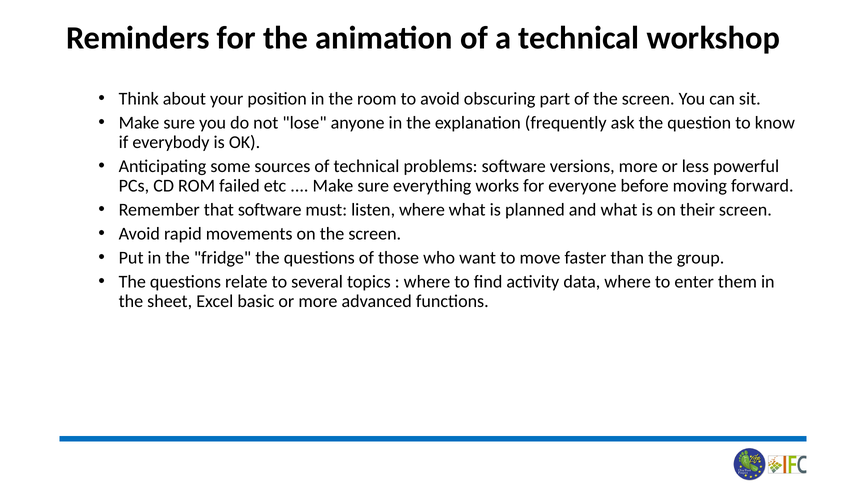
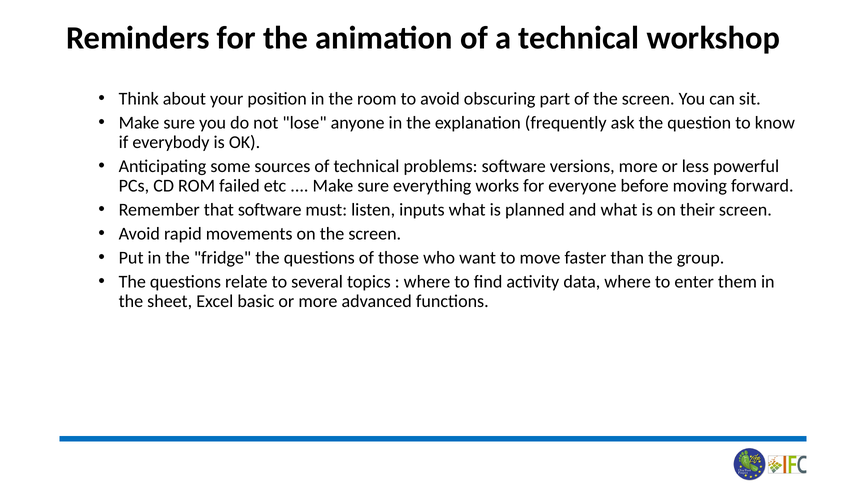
listen where: where -> inputs (422, 210)
